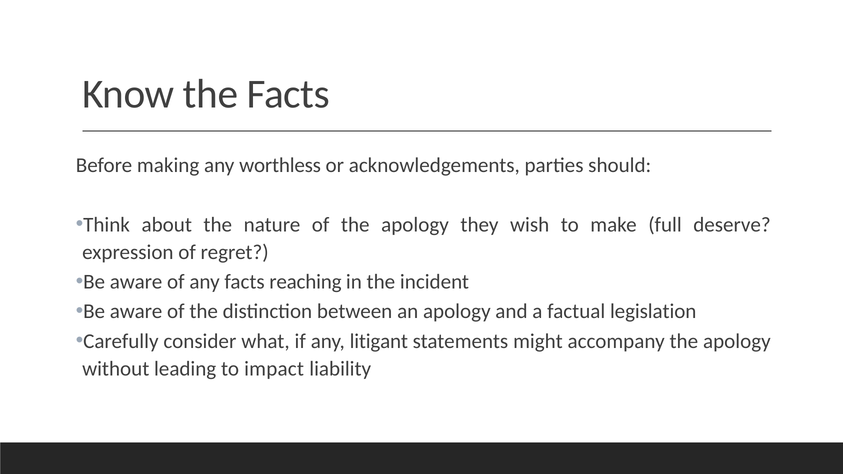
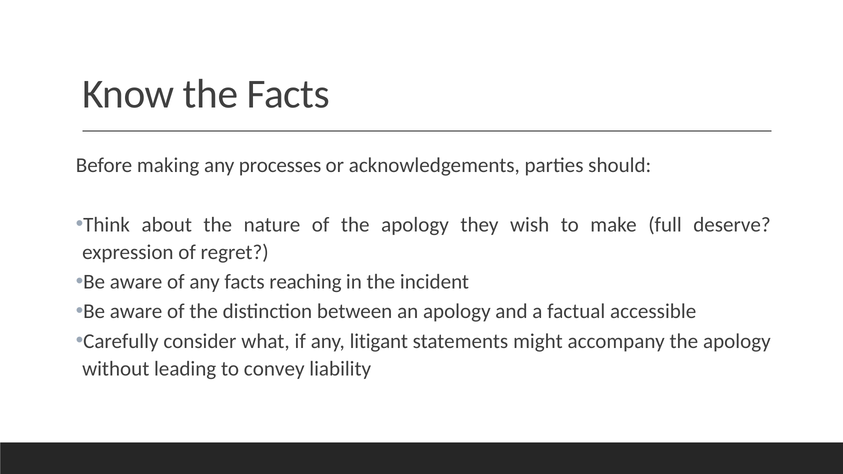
worthless: worthless -> processes (280, 166)
legislation: legislation -> accessible (653, 312)
impact: impact -> convey (274, 369)
